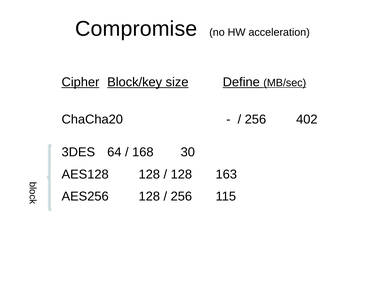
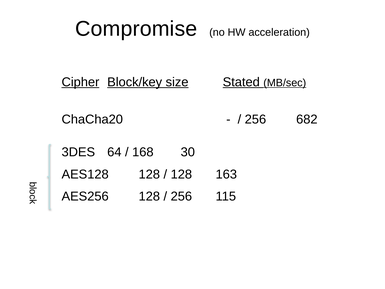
Define: Define -> Stated (241, 82)
402: 402 -> 682 (307, 119)
